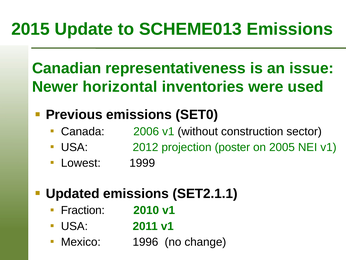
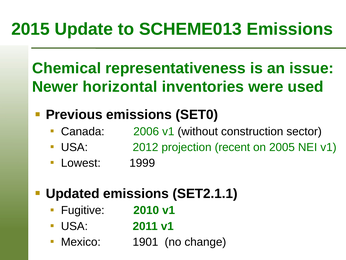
Canadian: Canadian -> Chemical (67, 68)
poster: poster -> recent (232, 147)
Fraction: Fraction -> Fugitive (83, 210)
1996: 1996 -> 1901 (145, 242)
